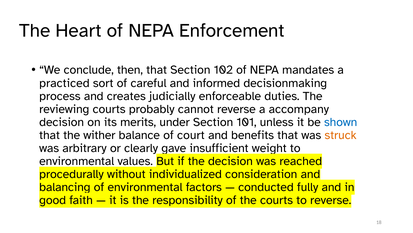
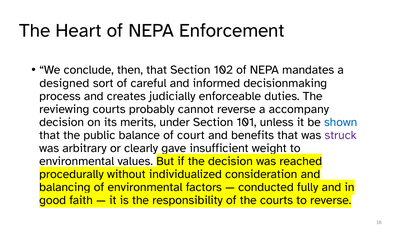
practiced: practiced -> designed (64, 83)
wither: wither -> public (99, 135)
struck colour: orange -> purple (341, 135)
